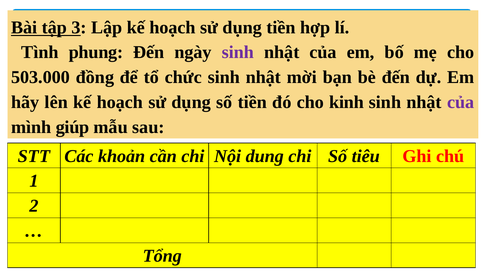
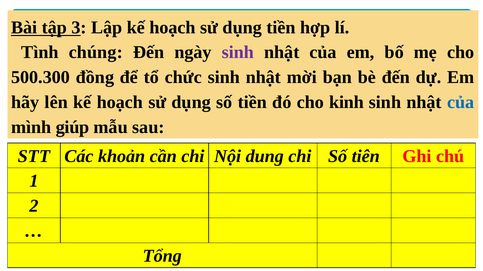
phung: phung -> chúng (96, 52)
503.000: 503.000 -> 500.300 (41, 77)
của colour: purple -> blue (461, 102)
tiêu: tiêu -> tiên (366, 156)
